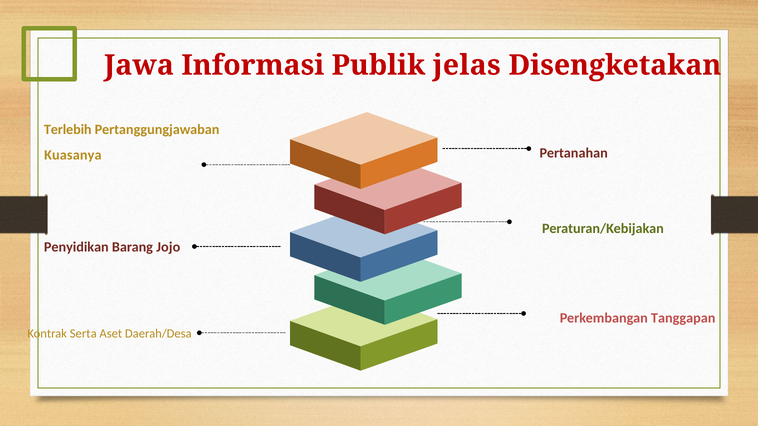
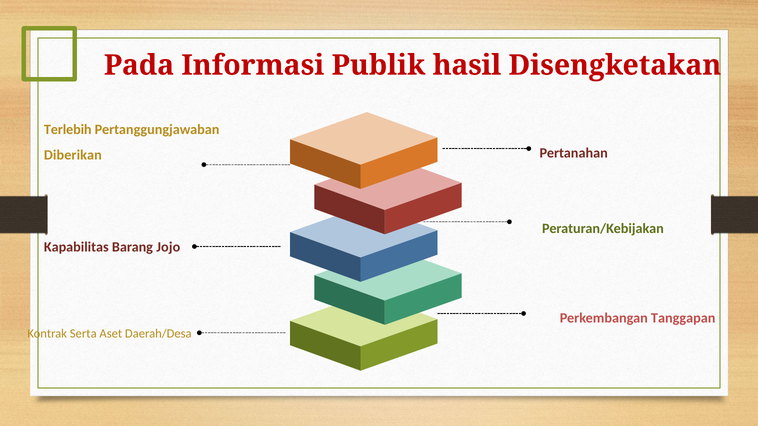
Jawa: Jawa -> Pada (139, 65)
jelas: jelas -> hasil (467, 65)
Kuasanya: Kuasanya -> Diberikan (73, 155)
Penyidikan: Penyidikan -> Kapabilitas (76, 247)
